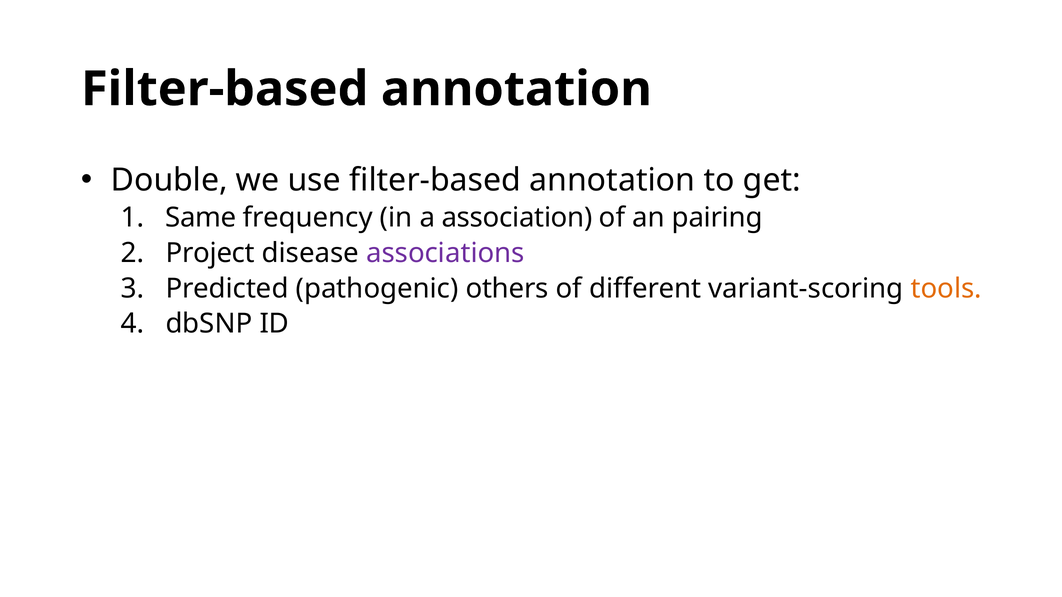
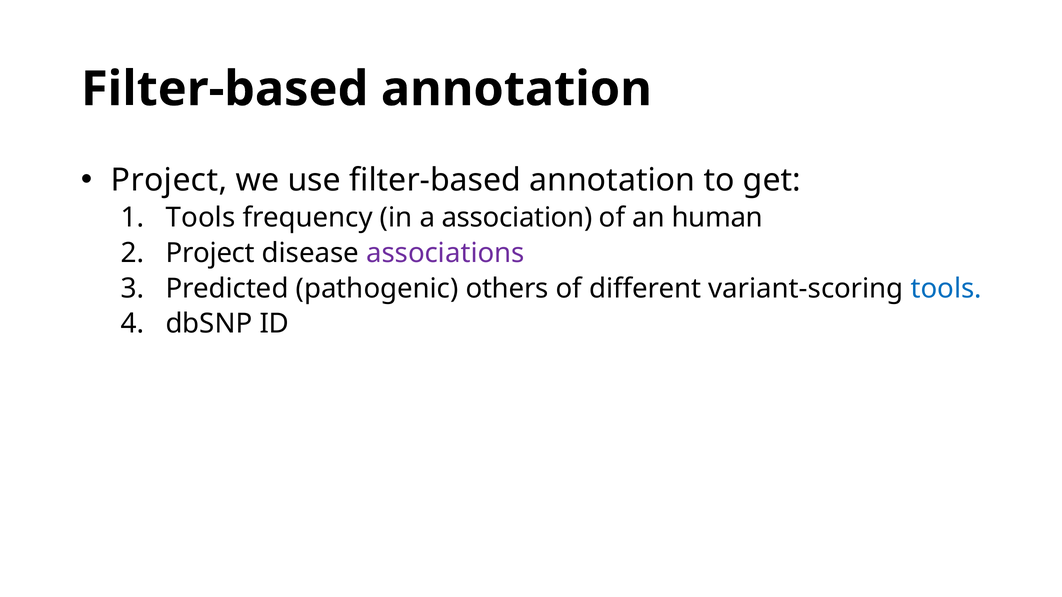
Double: Double -> Project (169, 180)
Same: Same -> Tools (201, 218)
pairing: pairing -> human (717, 218)
tools colour: orange -> blue (946, 289)
